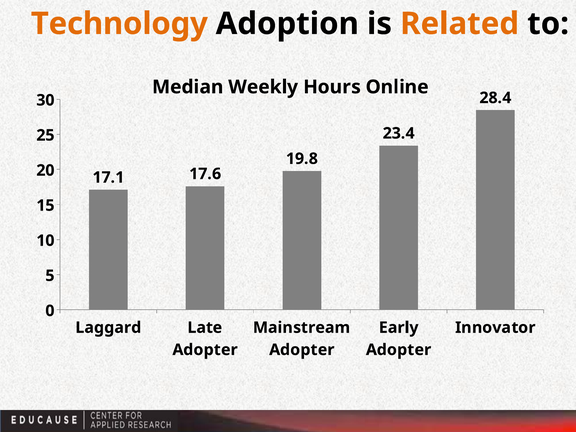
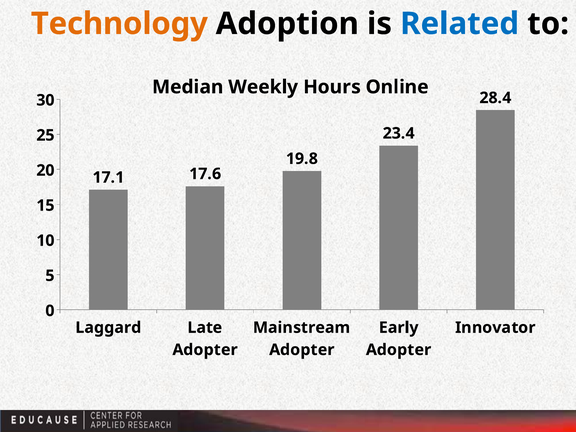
Related colour: orange -> blue (460, 24)
